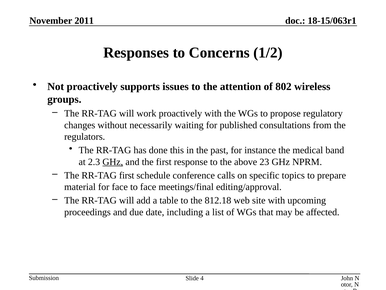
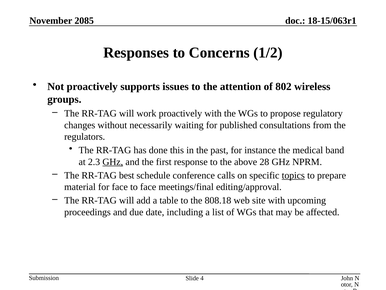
2011: 2011 -> 2085 (84, 21)
23: 23 -> 28 (264, 162)
RR-TAG first: first -> best (127, 175)
topics underline: none -> present (293, 175)
812.18: 812.18 -> 808.18 (218, 200)
